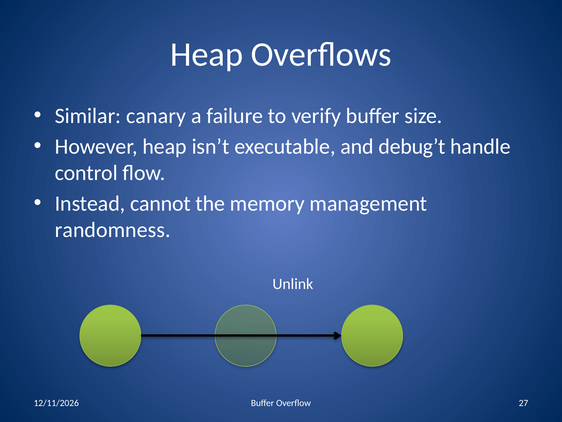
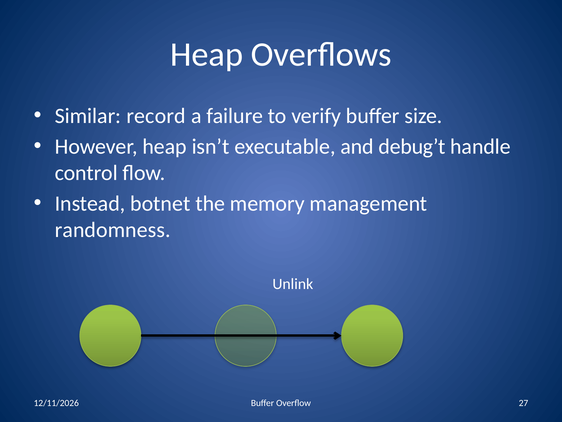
canary: canary -> record (156, 116)
cannot: cannot -> botnet (160, 203)
